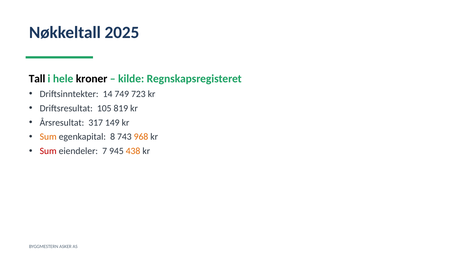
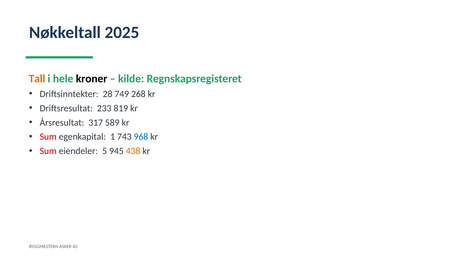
Tall colour: black -> orange (37, 79)
14: 14 -> 28 (108, 94)
723: 723 -> 268 (138, 94)
105: 105 -> 233 (104, 108)
149: 149 -> 589 (112, 122)
Sum colour: orange -> red (48, 137)
8: 8 -> 1 (113, 137)
968 colour: orange -> blue (141, 137)
7: 7 -> 5 (105, 151)
